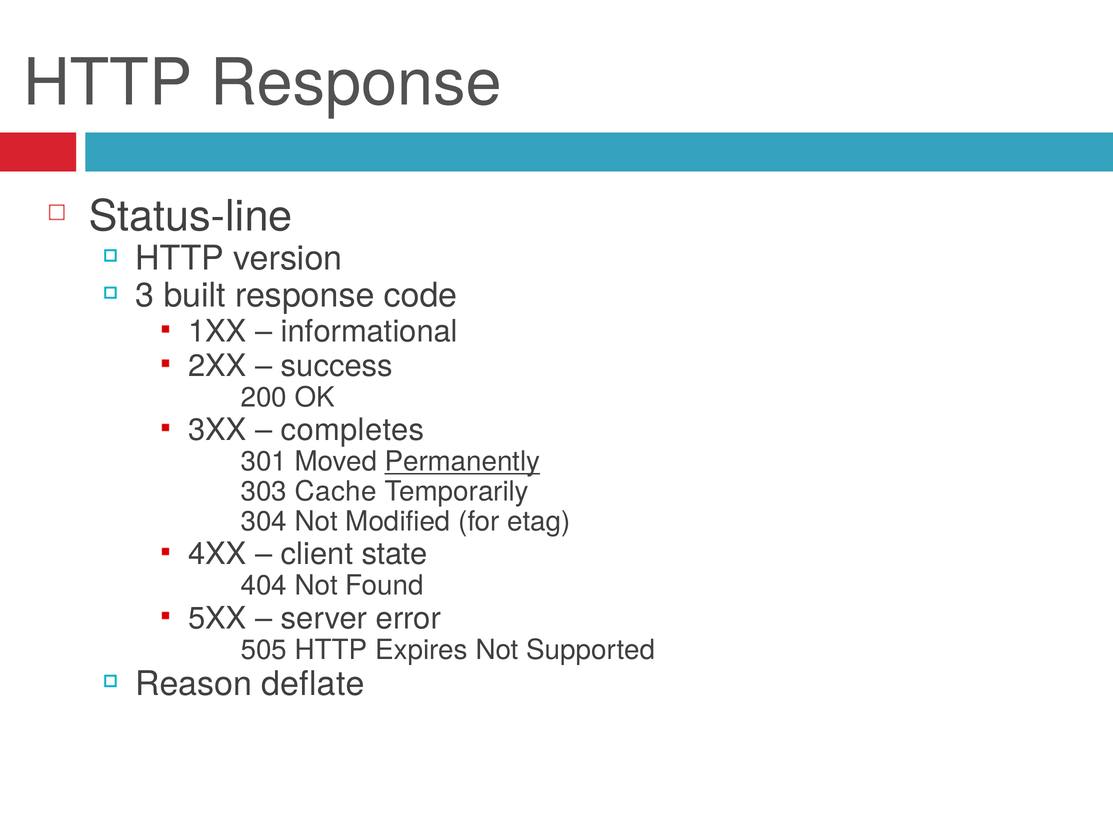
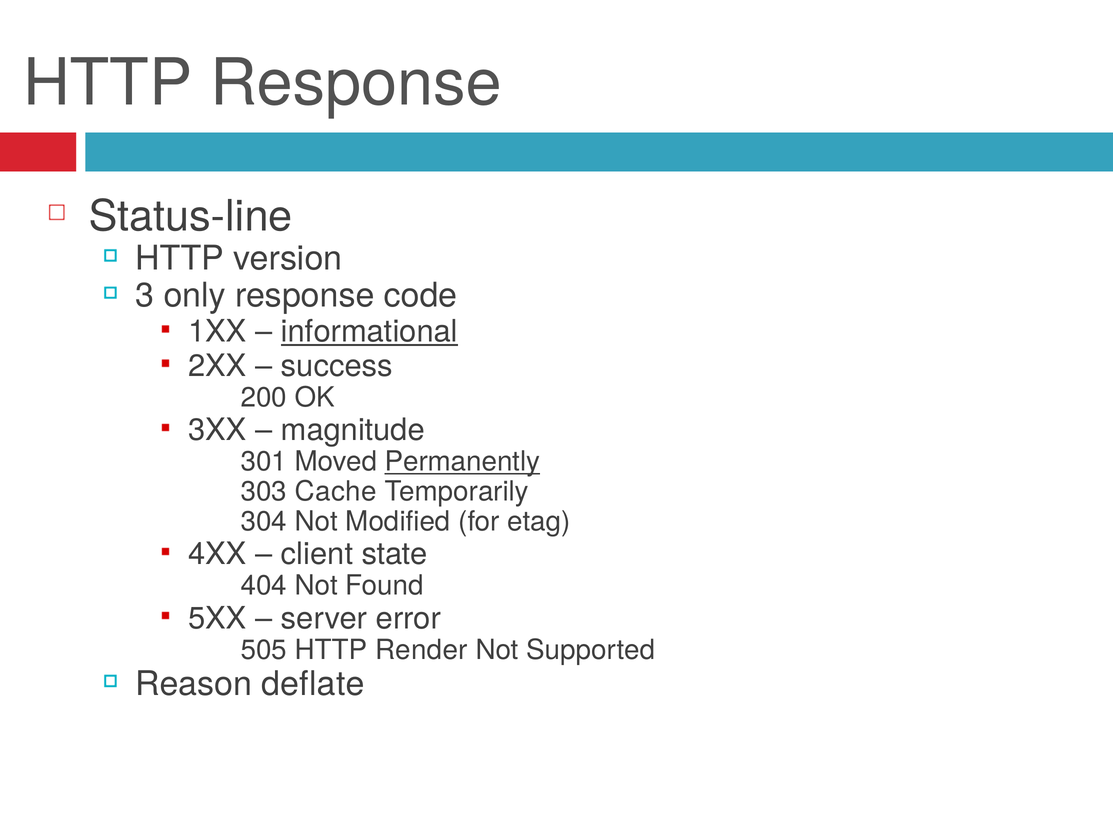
built: built -> only (195, 296)
informational underline: none -> present (369, 332)
completes: completes -> magnitude (353, 430)
Expires: Expires -> Render (421, 650)
